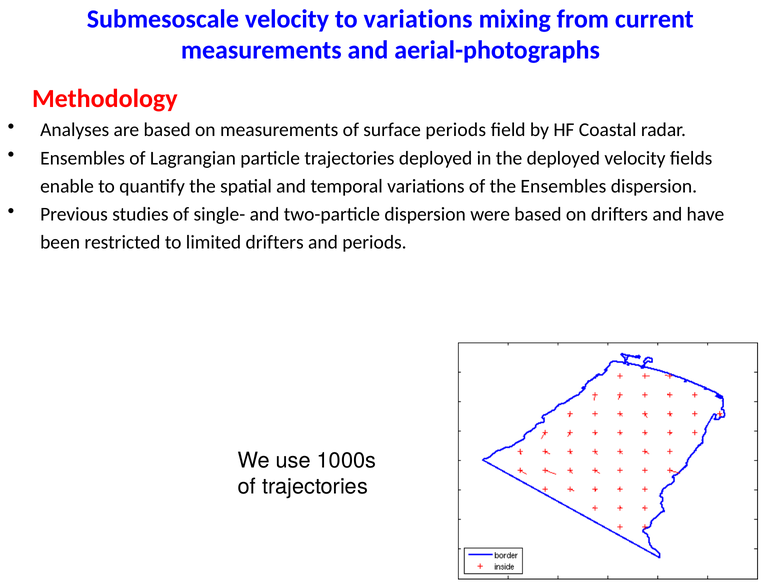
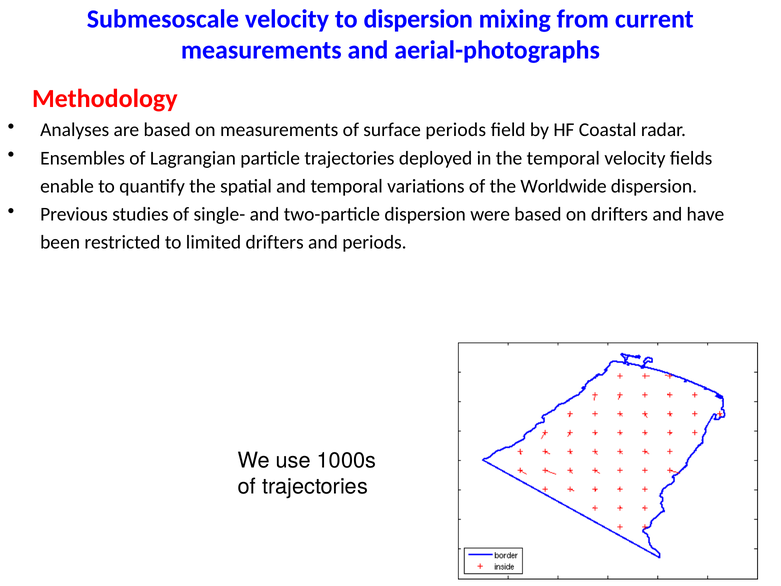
to variations: variations -> dispersion (418, 19)
the deployed: deployed -> temporal (563, 158)
the Ensembles: Ensembles -> Worldwide (564, 186)
